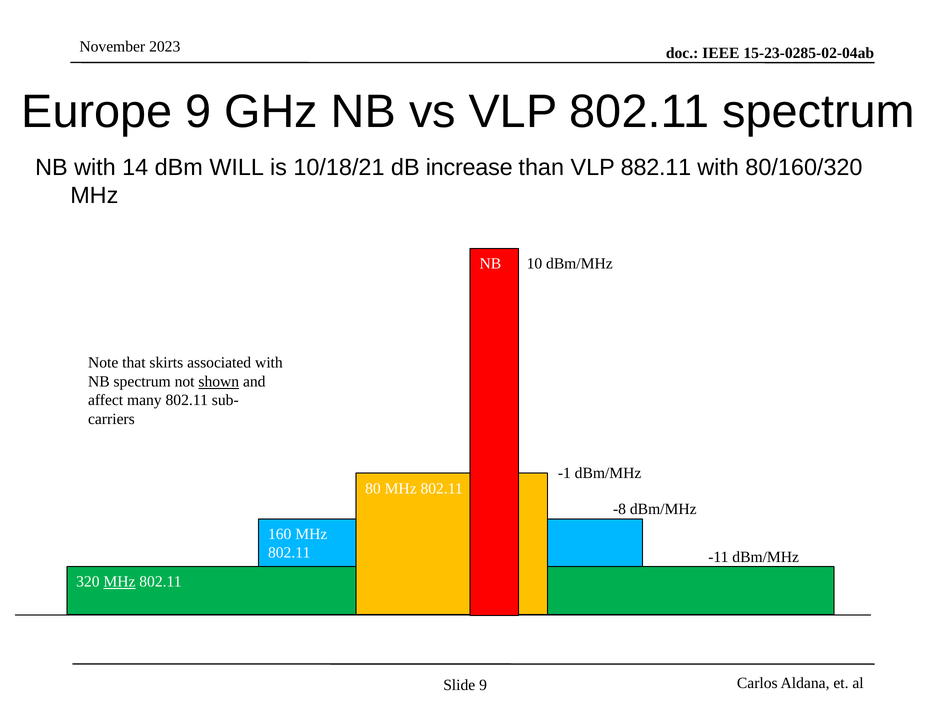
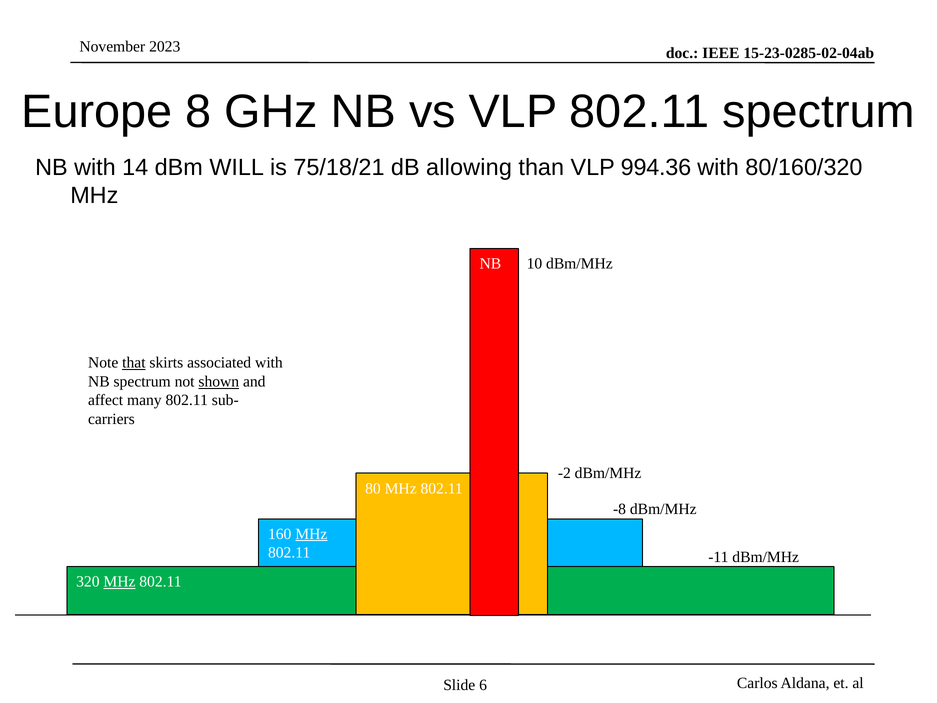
Europe 9: 9 -> 8 (198, 112)
10/18/21: 10/18/21 -> 75/18/21 (339, 167)
increase: increase -> allowing (469, 167)
882.11: 882.11 -> 994.36 (656, 167)
that underline: none -> present (134, 363)
-1: -1 -> -2 (564, 473)
MHz underline: none -> present (311, 534)
Slide 9: 9 -> 6 (483, 685)
